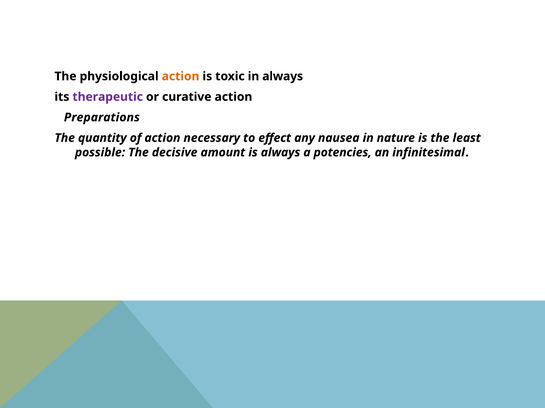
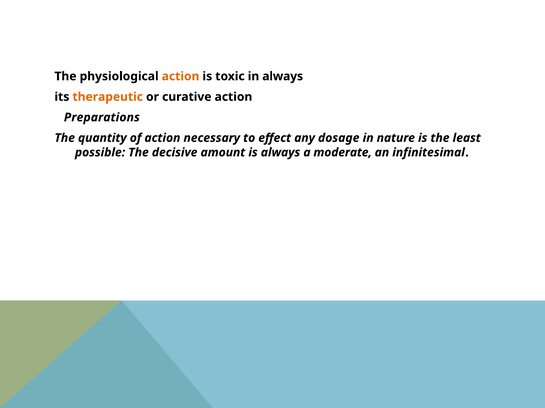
therapeutic colour: purple -> orange (108, 97)
nausea: nausea -> dosage (339, 138)
potencies: potencies -> moderate (343, 153)
